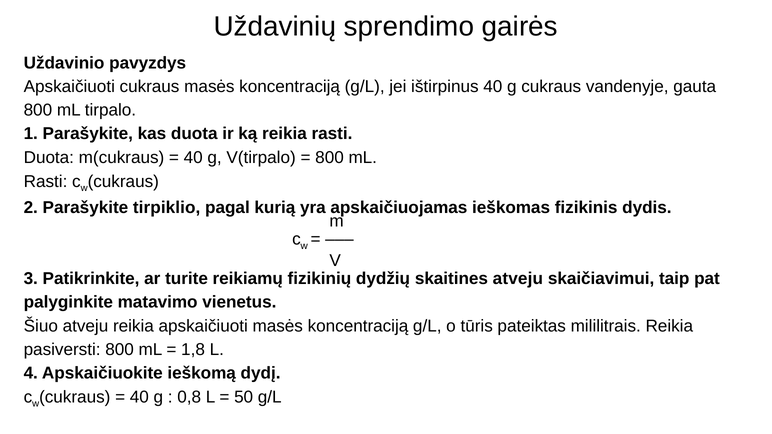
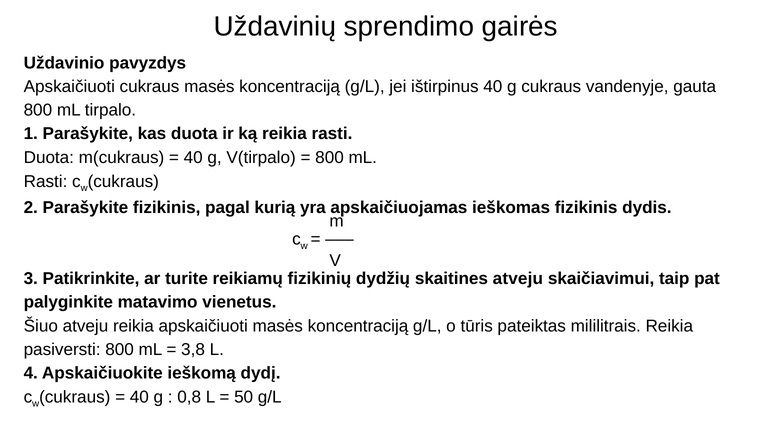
Parašykite tirpiklio: tirpiklio -> fizikinis (167, 208)
1,8: 1,8 -> 3,8 (193, 350)
